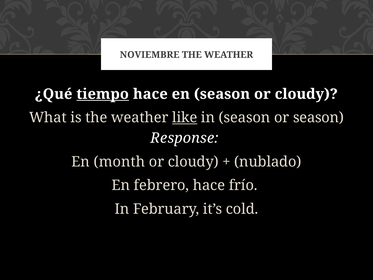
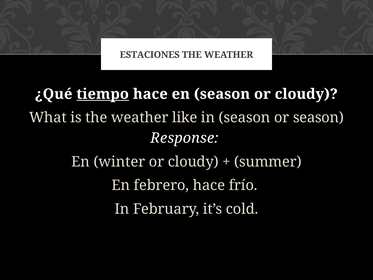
NOVIEMBRE: NOVIEMBRE -> ESTACIONES (150, 55)
like underline: present -> none (185, 118)
month: month -> winter (119, 162)
nublado: nublado -> summer (268, 162)
